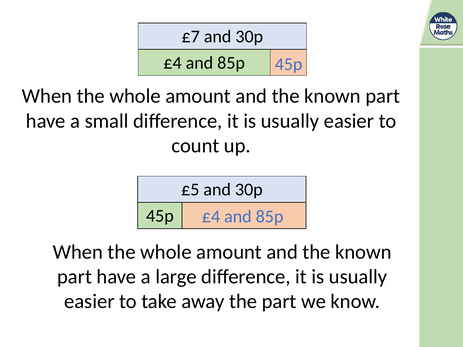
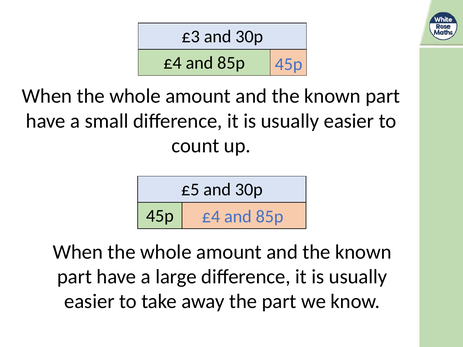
£7: £7 -> £3 (191, 37)
